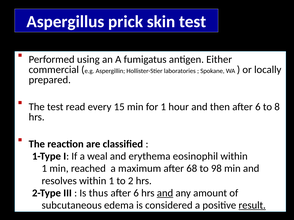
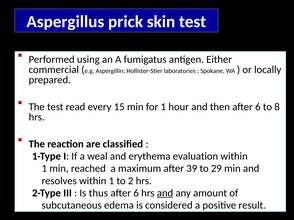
eosinophil: eosinophil -> evaluation (195, 157)
68: 68 -> 39 (192, 169)
98: 98 -> 29 (216, 169)
result underline: present -> none (252, 206)
